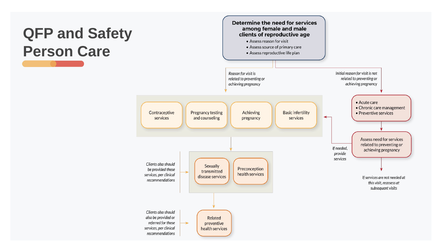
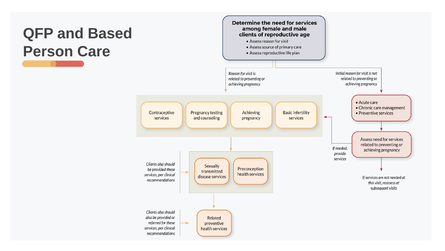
Safety: Safety -> Based (110, 34)
